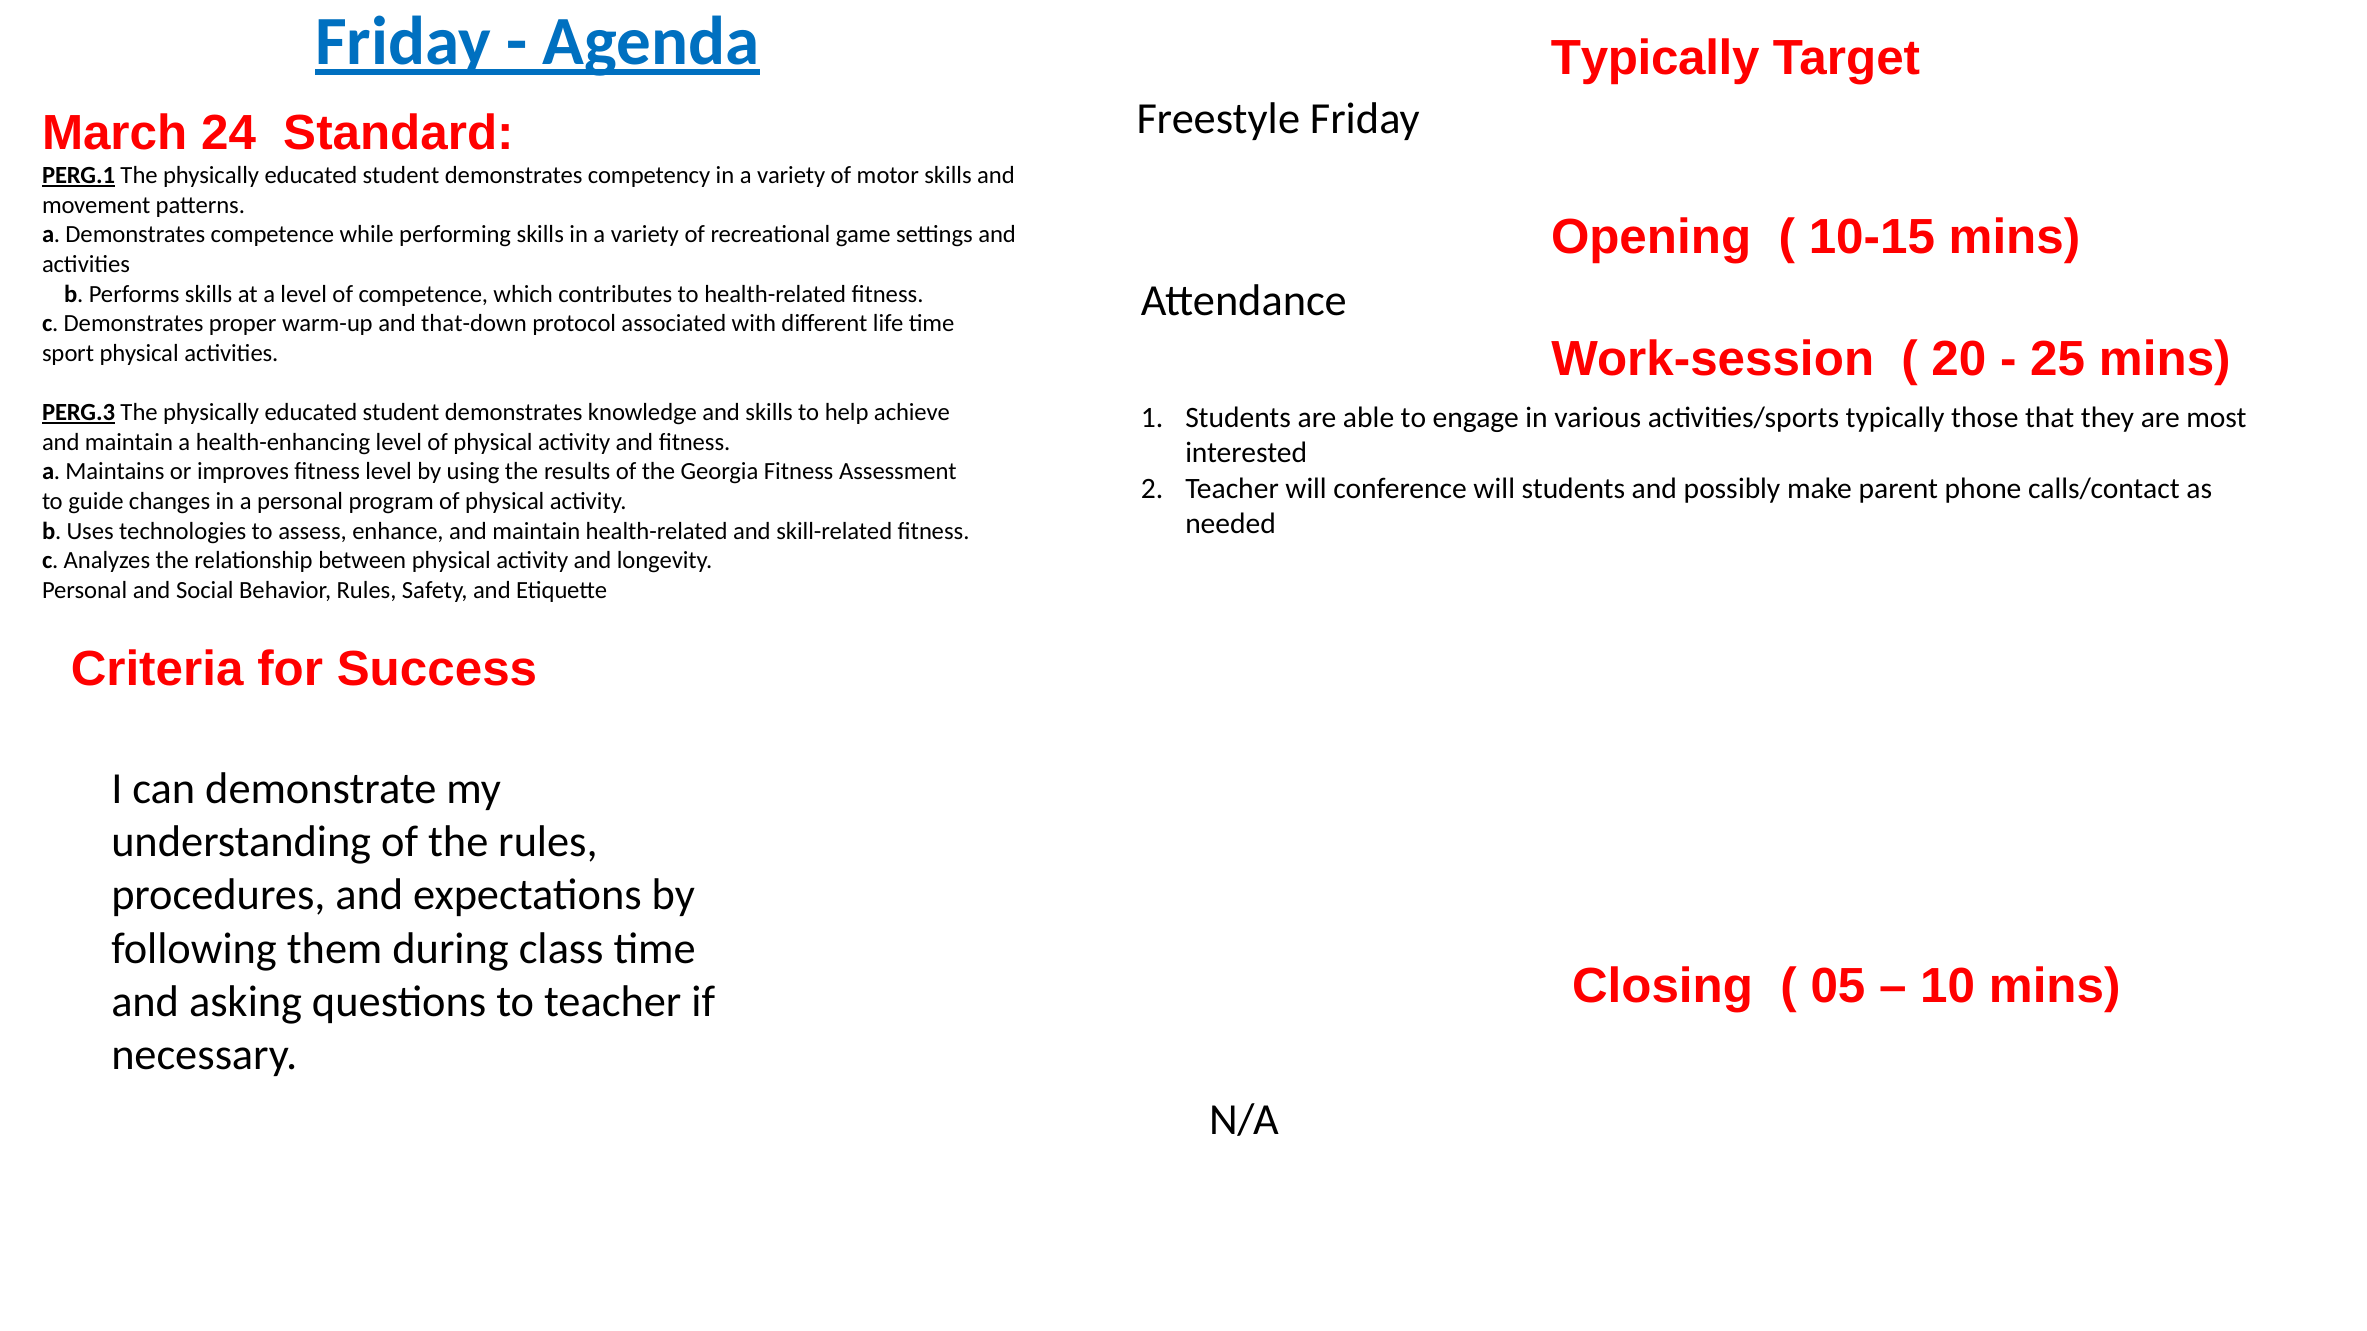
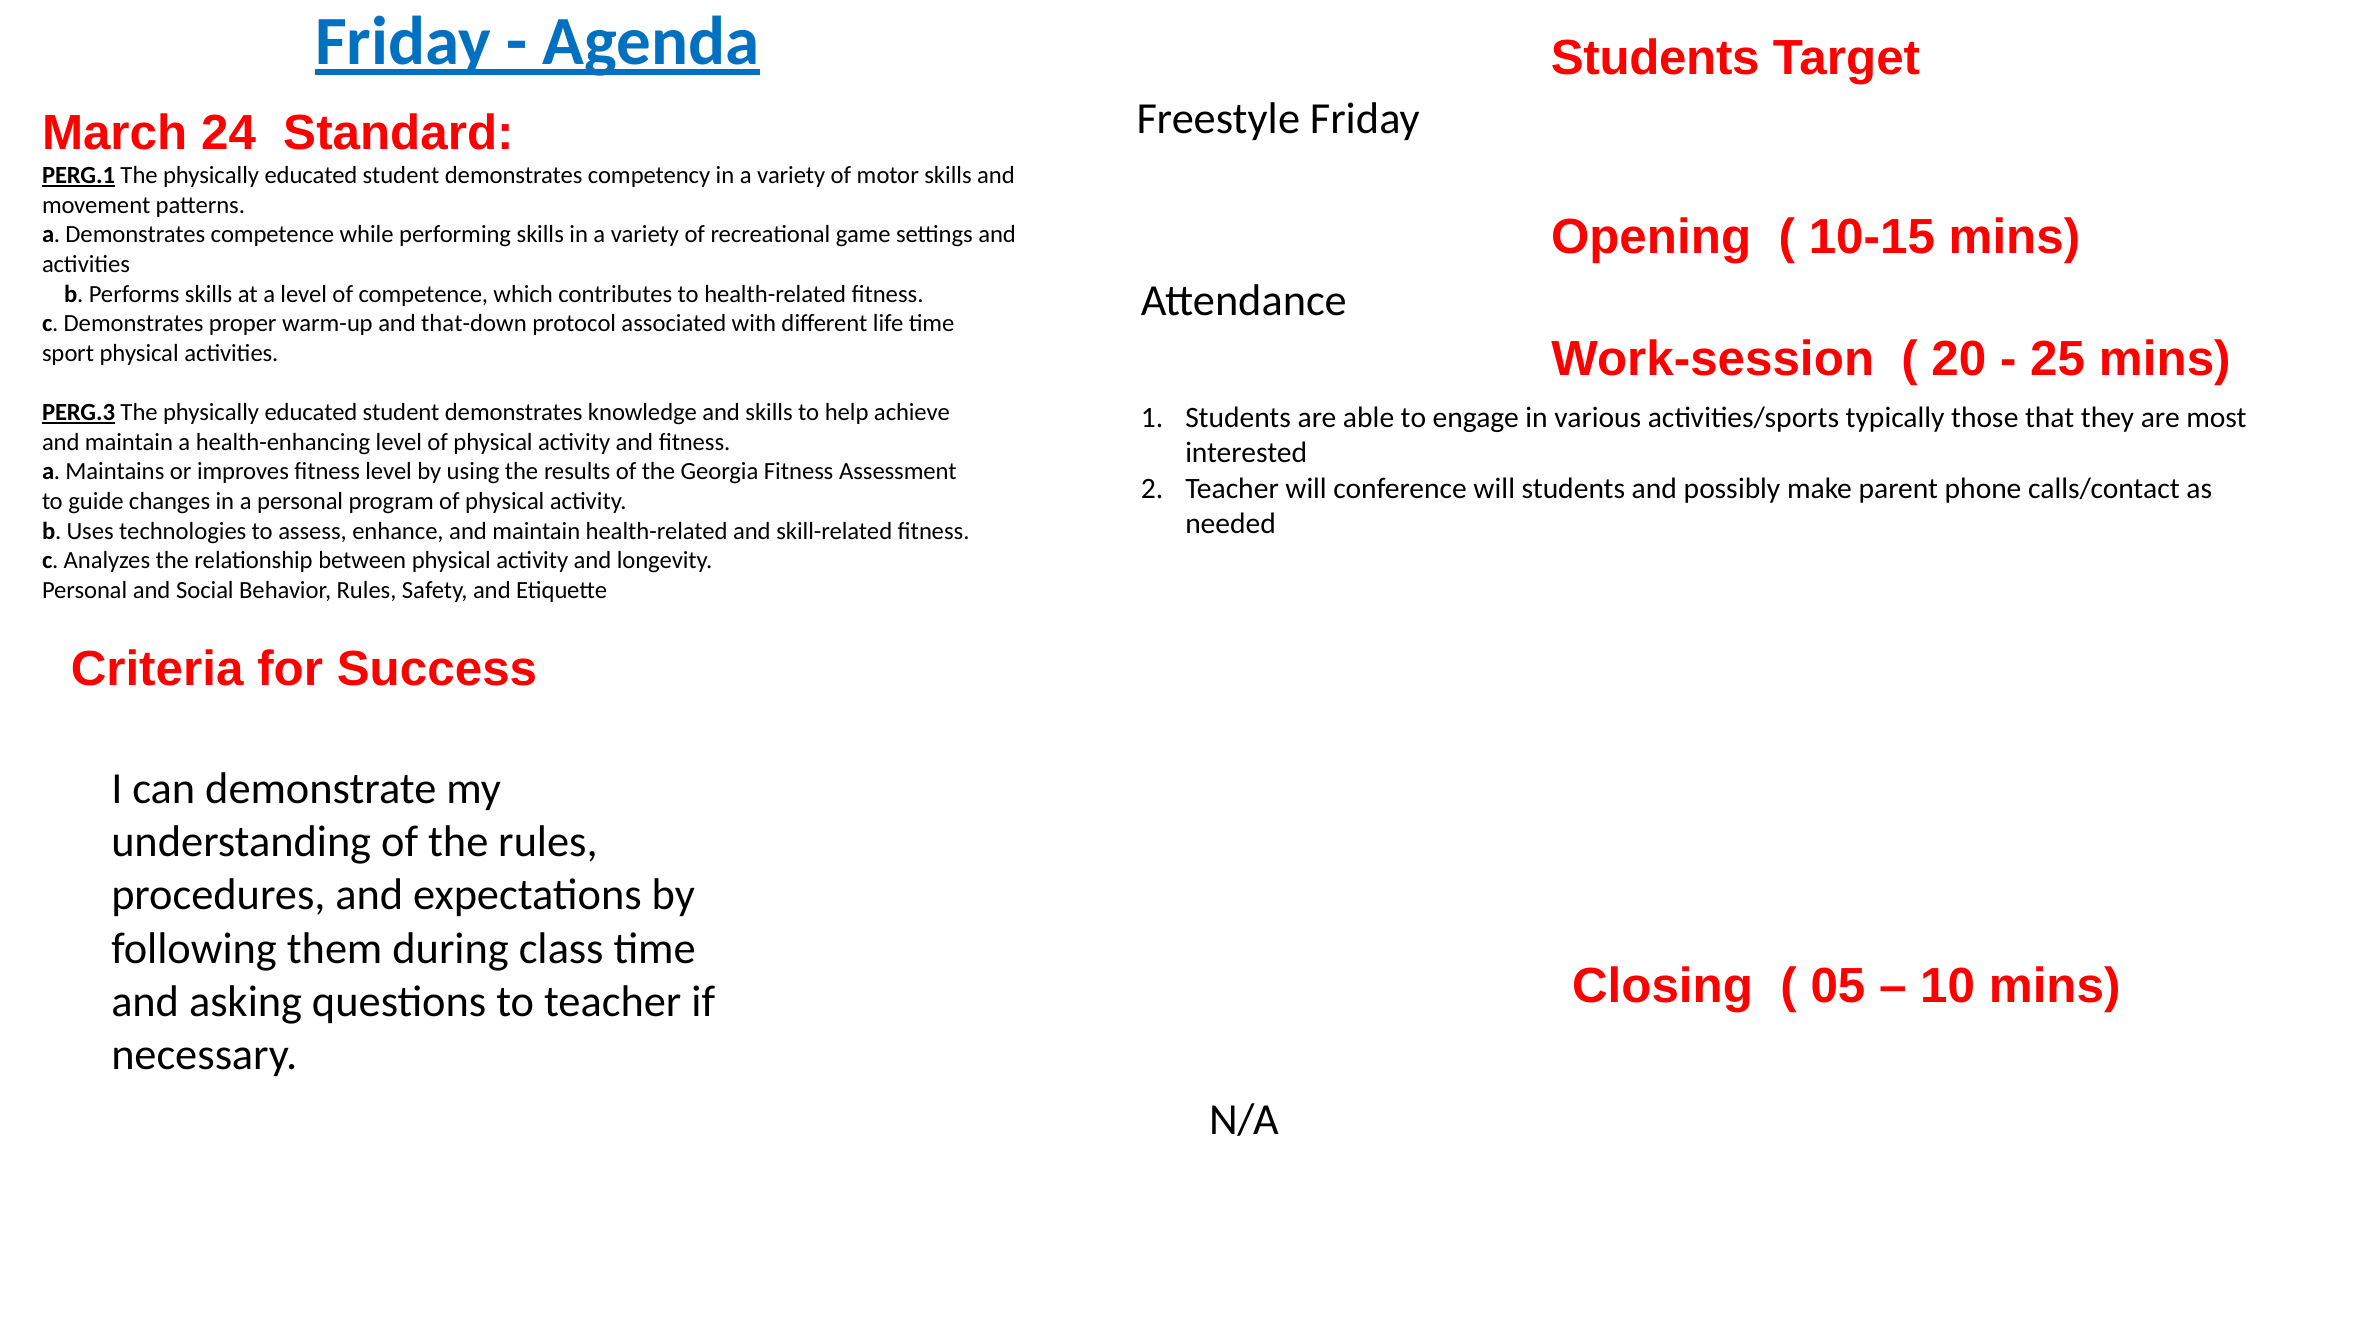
Agenda Typically: Typically -> Students (1655, 58)
